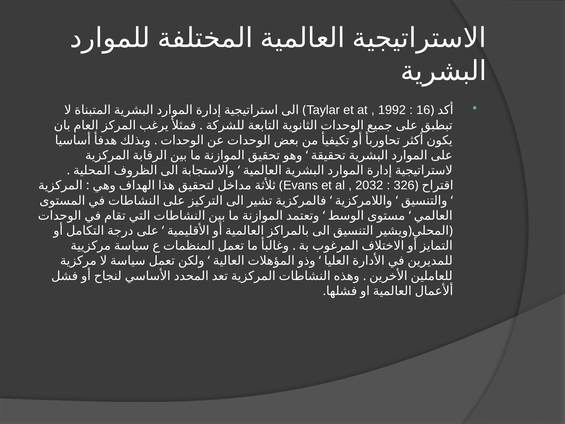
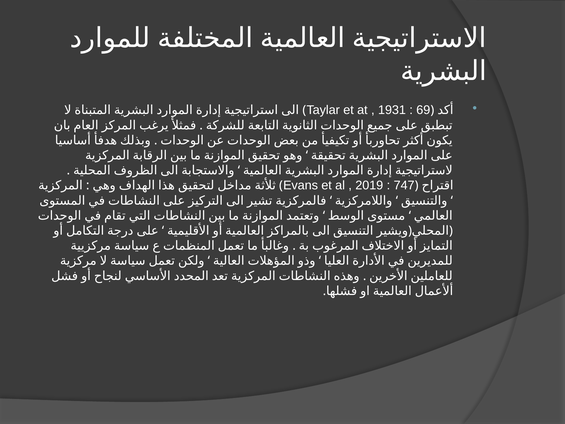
1992: 1992 -> 1931 (392, 110)
16: 16 -> 69 (423, 110)
2032: 2032 -> 2019 (369, 185)
326: 326 -> 747 (404, 185)
